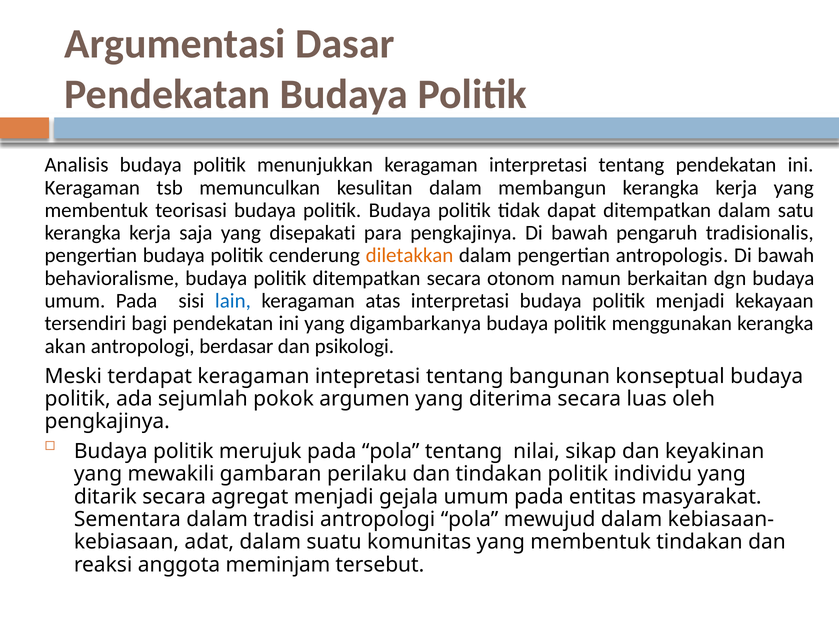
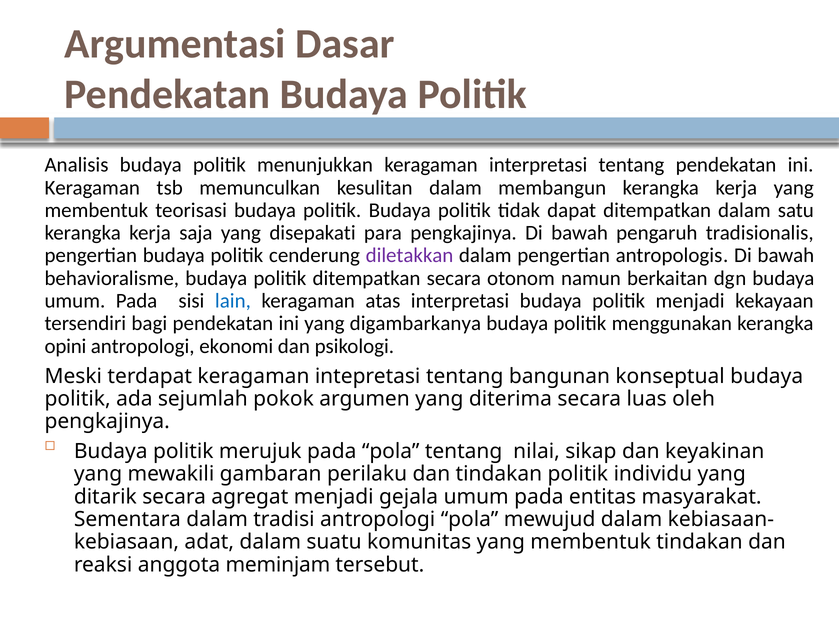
diletakkan colour: orange -> purple (410, 256)
akan: akan -> opini (65, 346)
berdasar: berdasar -> ekonomi (236, 346)
